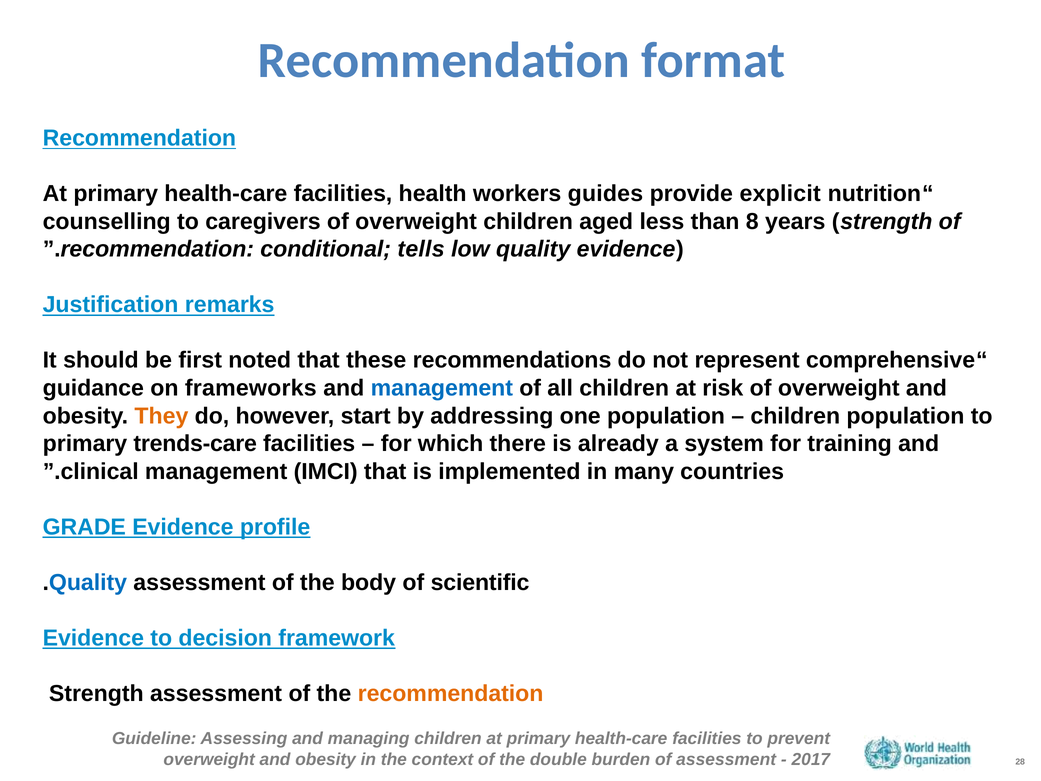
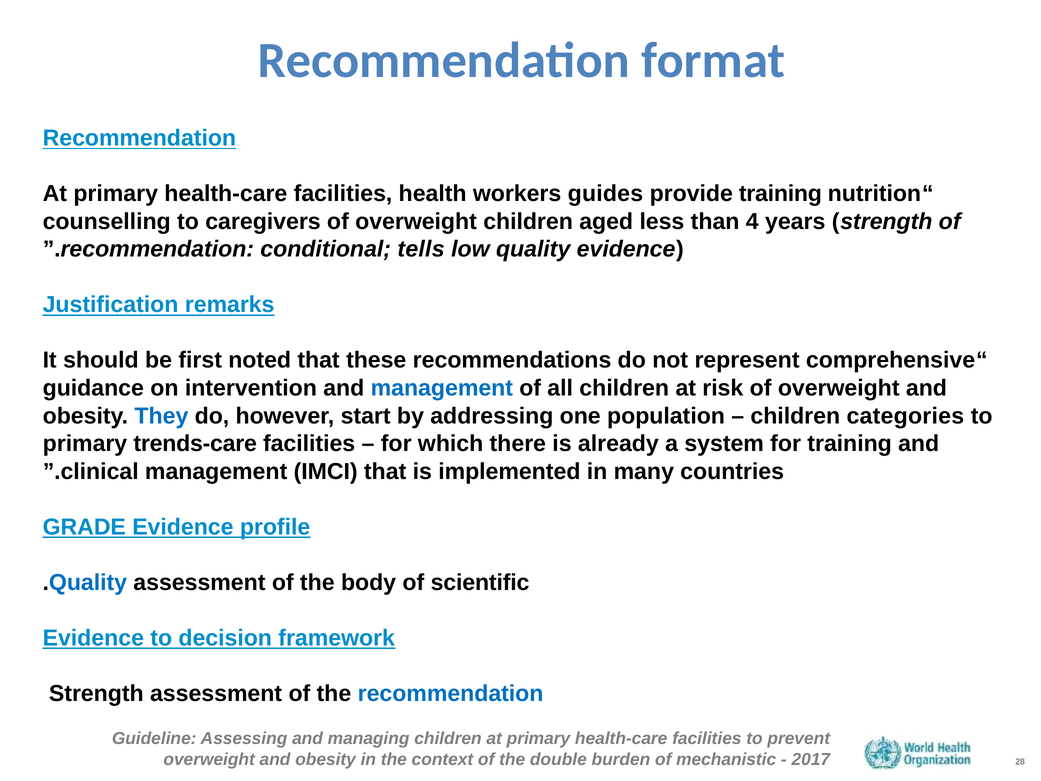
provide explicit: explicit -> training (780, 194)
8: 8 -> 4 (752, 222)
frameworks: frameworks -> intervention (251, 388)
They colour: orange -> blue (161, 416)
children population: population -> categories (905, 416)
recommendation colour: orange -> blue (451, 693)
of assessment: assessment -> mechanistic (726, 759)
